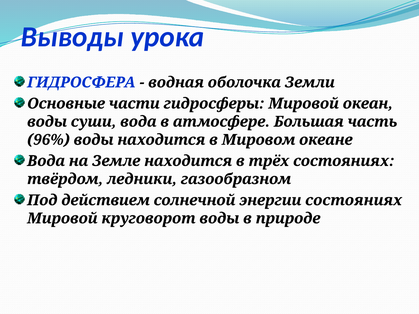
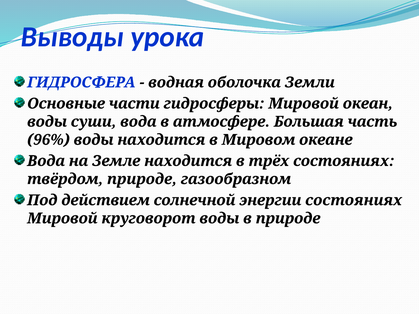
твёрдом ледники: ледники -> природе (142, 179)
